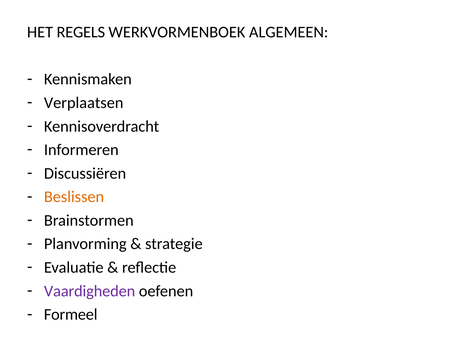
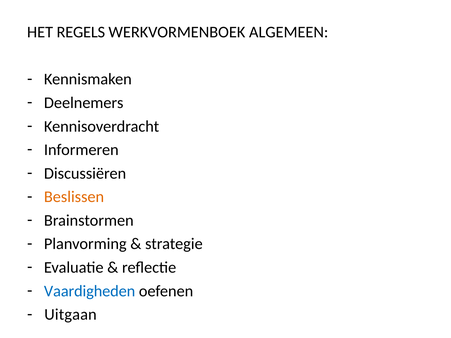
Verplaatsen: Verplaatsen -> Deelnemers (84, 103)
Vaardigheden colour: purple -> blue (90, 291)
Formeel: Formeel -> Uitgaan (70, 315)
